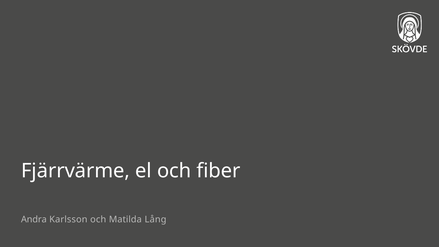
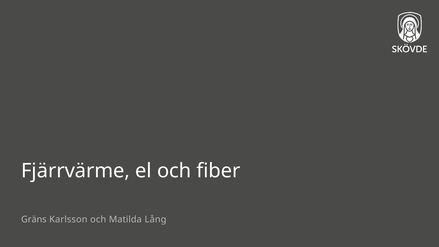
Andra: Andra -> Gräns (34, 220)
